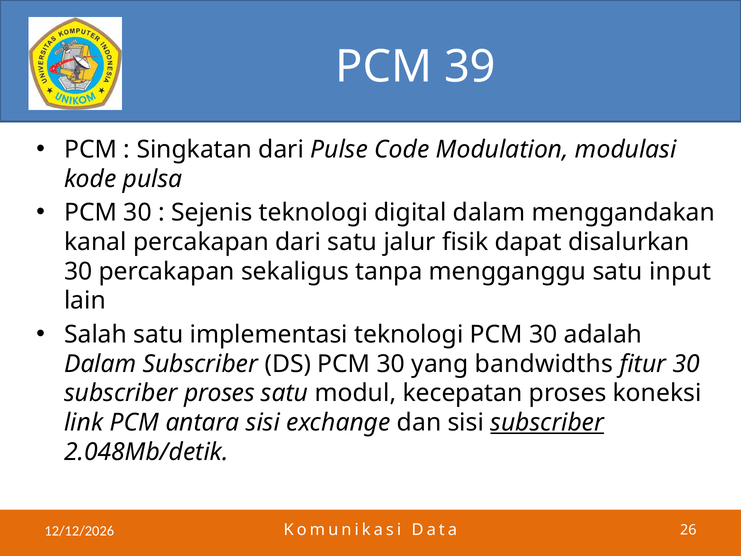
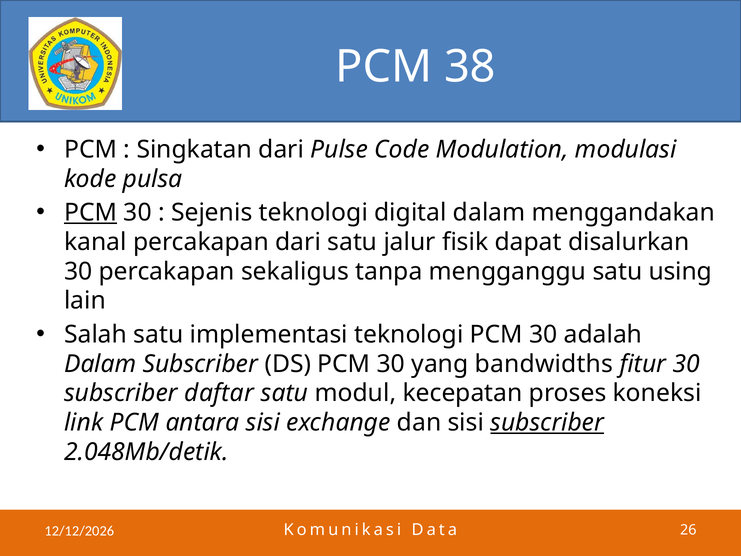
39: 39 -> 38 (470, 67)
PCM underline: none -> present (91, 213)
input: input -> using (680, 271)
subscriber proses: proses -> daftar (219, 393)
